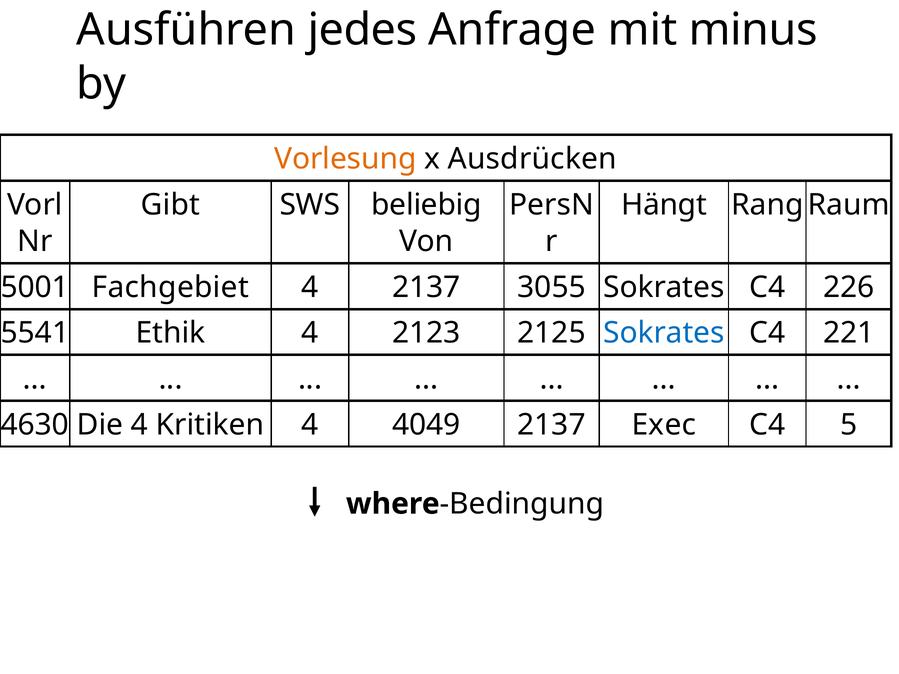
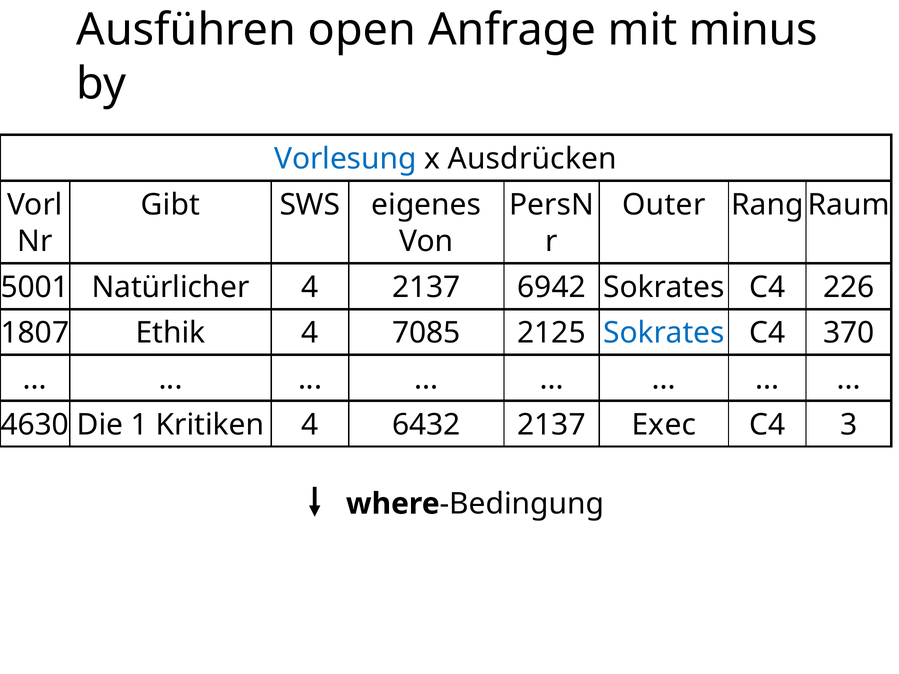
jedes: jedes -> open (362, 30)
Vorlesung colour: orange -> blue (345, 159)
beliebig: beliebig -> eigenes (426, 205)
Hängt: Hängt -> Outer (664, 205)
Fachgebiet: Fachgebiet -> Natürlicher (171, 287)
3055: 3055 -> 6942 (552, 287)
5541: 5541 -> 1807 (35, 333)
2123: 2123 -> 7085 (426, 333)
221: 221 -> 370 (849, 333)
4: 4 -> 1 (139, 425)
4049: 4049 -> 6432 (426, 425)
5: 5 -> 3 (849, 425)
